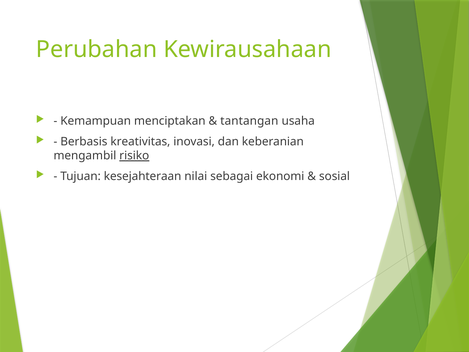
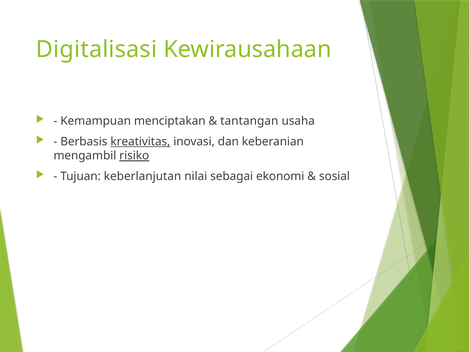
Perubahan: Perubahan -> Digitalisasi (97, 49)
kreativitas underline: none -> present (140, 142)
kesejahteraan: kesejahteraan -> keberlanjutan (143, 176)
